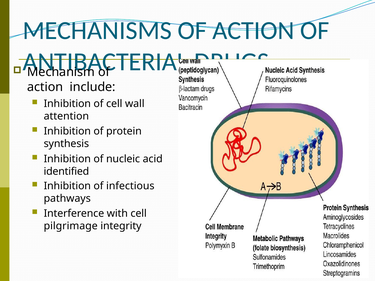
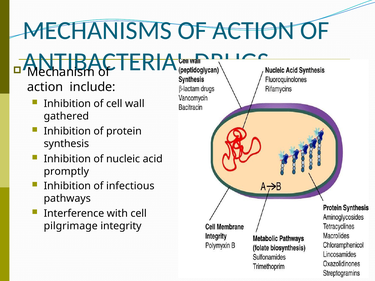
attention: attention -> gathered (66, 116)
identified: identified -> promptly (66, 172)
